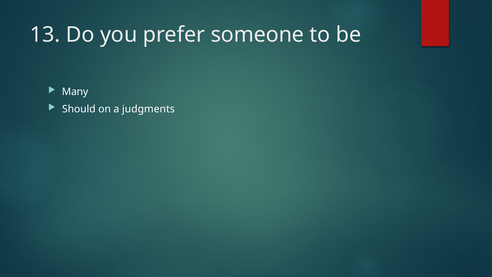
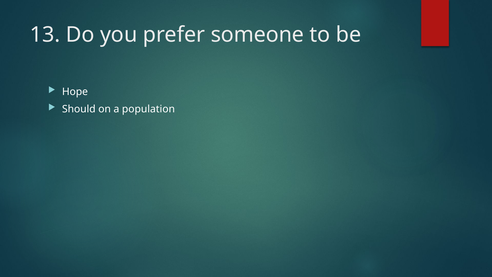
Many: Many -> Hope (75, 92)
judgments: judgments -> population (148, 109)
